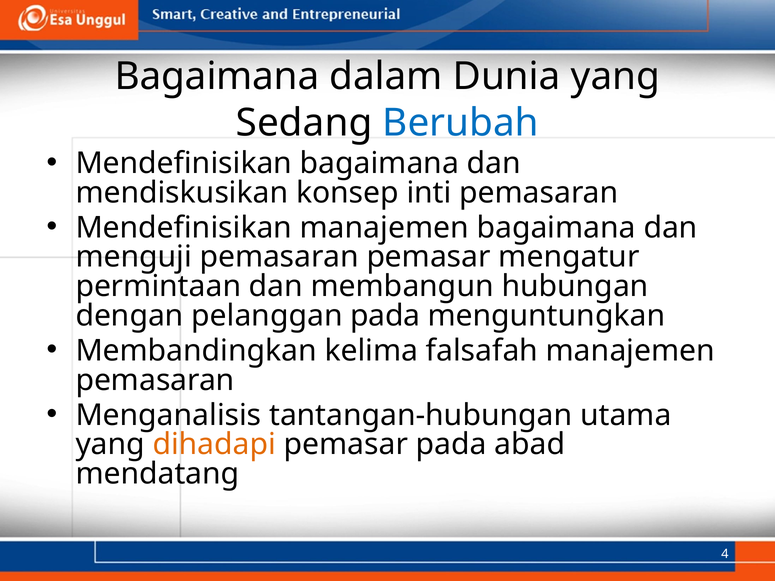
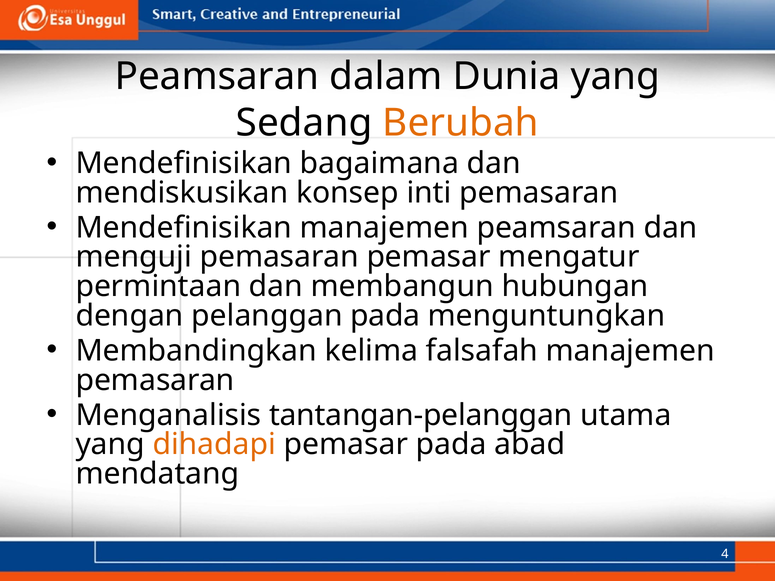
Bagaimana: Bagaimana -> Peamsaran (217, 76)
Berubah colour: blue -> orange (461, 123)
manajemen bagaimana: bagaimana -> peamsaran (556, 228)
tantangan-hubungan: tantangan-hubungan -> tantangan-pelanggan (421, 415)
